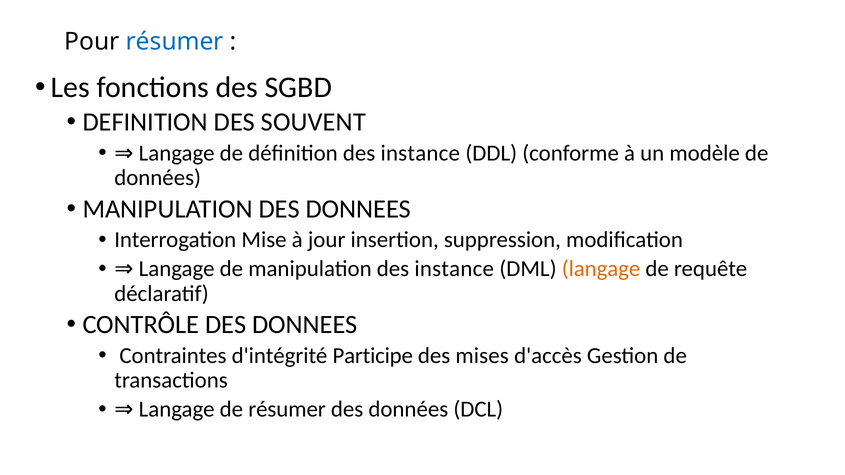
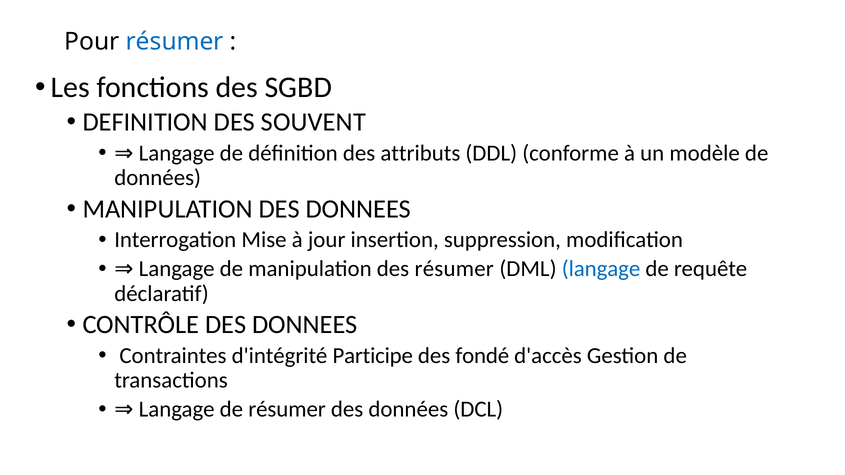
définition des instance: instance -> attributs (420, 153)
manipulation des instance: instance -> résumer (454, 269)
langage colour: orange -> blue (601, 269)
mises: mises -> fondé (482, 356)
